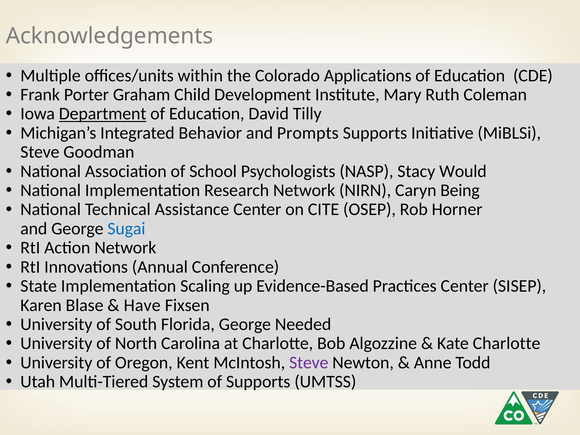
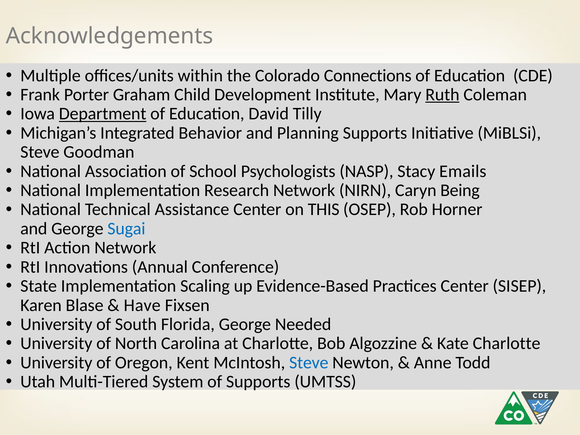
Applications: Applications -> Connections (368, 76)
Ruth underline: none -> present (442, 95)
Prompts: Prompts -> Planning (308, 133)
Would: Would -> Emails (463, 171)
CITE: CITE -> THIS (324, 209)
Steve colour: purple -> blue (309, 363)
